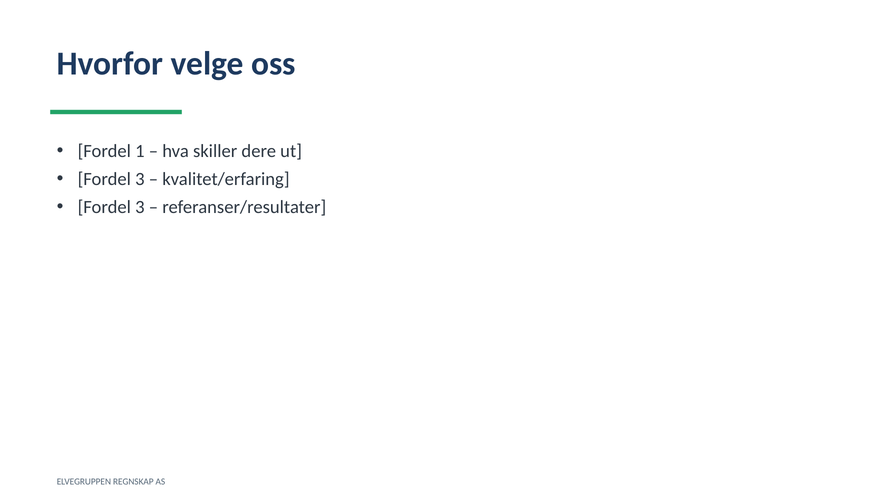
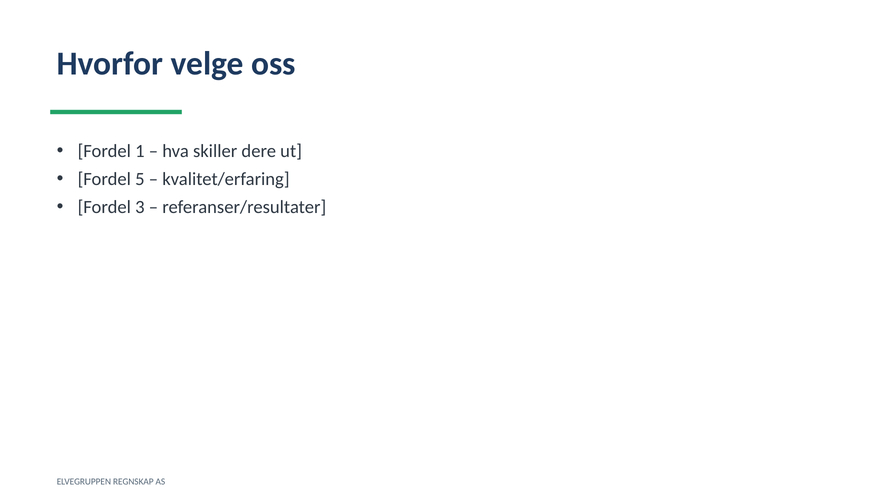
3: 3 -> 5 (140, 179)
